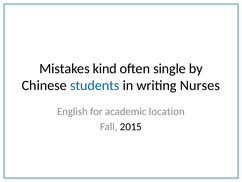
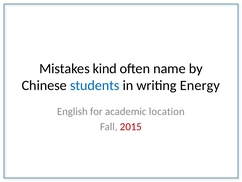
single: single -> name (169, 68)
Nurses: Nurses -> Energy (200, 85)
2015 colour: black -> red (131, 126)
